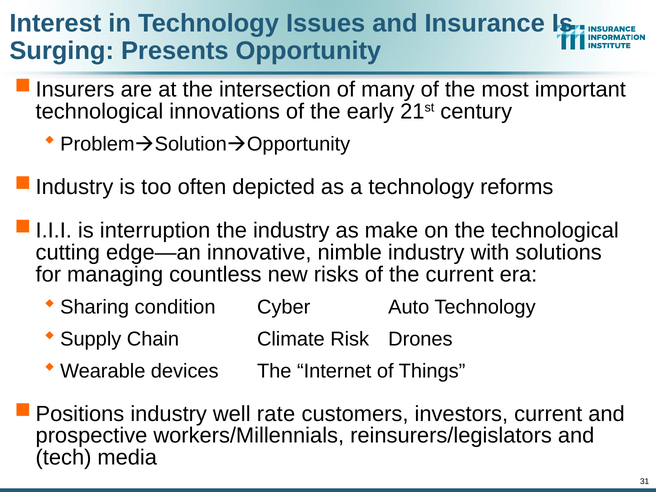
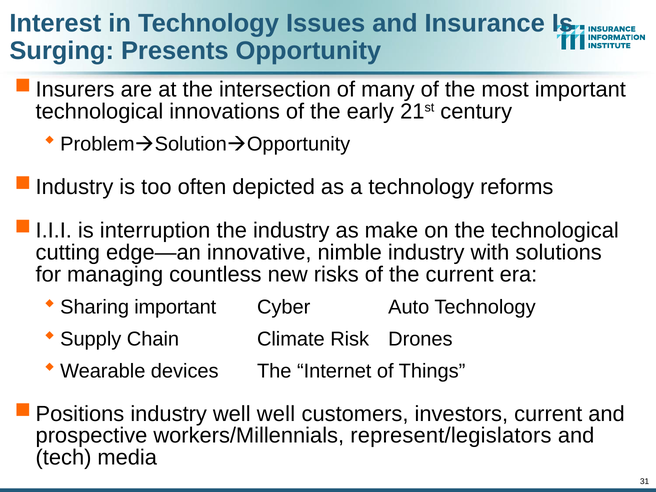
condition: condition -> important (175, 307)
well rate: rate -> well (276, 414)
reinsurers/legislators: reinsurers/legislators -> represent/legislators (451, 436)
